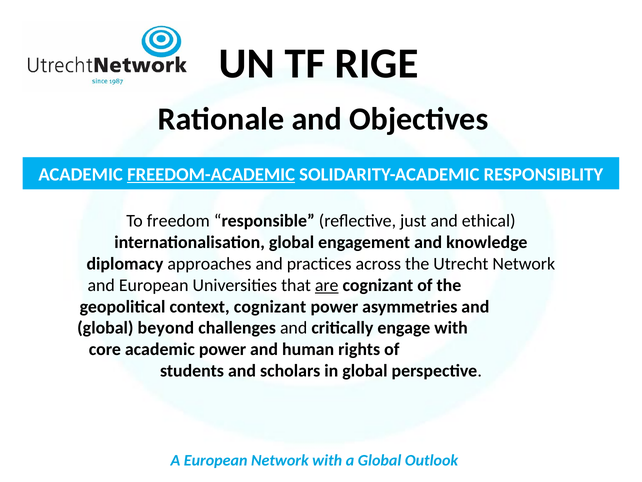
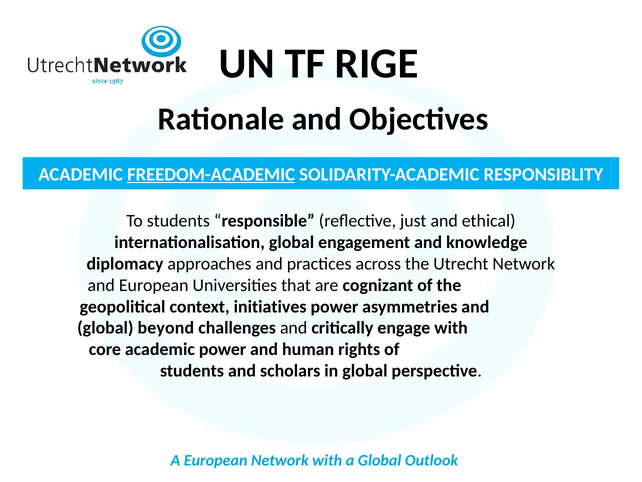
To freedom: freedom -> students (178, 221)
are underline: present -> none (327, 285)
context cognizant: cognizant -> initiatives (270, 306)
